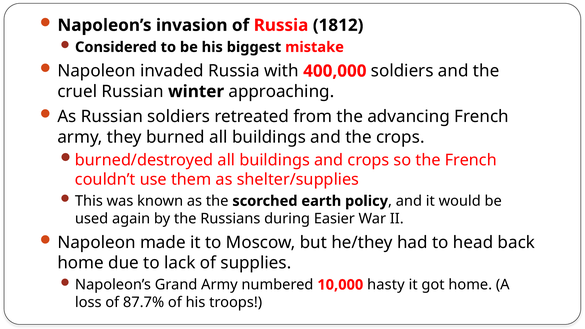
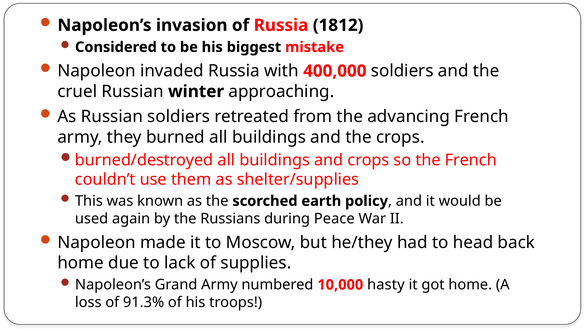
Easier: Easier -> Peace (334, 219)
87.7%: 87.7% -> 91.3% (144, 302)
